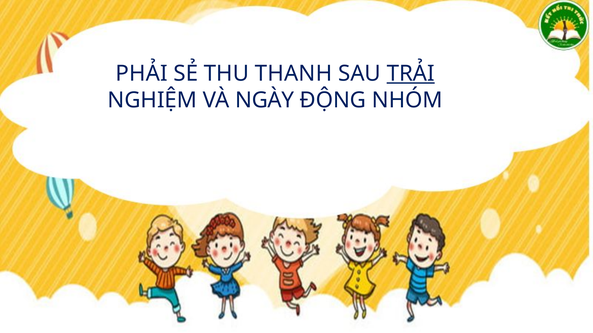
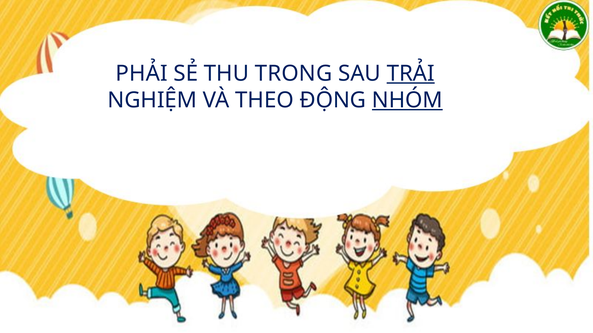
THANH: THANH -> TRONG (294, 74)
NGÀY: NGÀY -> THEO (265, 100)
NHÓM underline: none -> present (407, 100)
